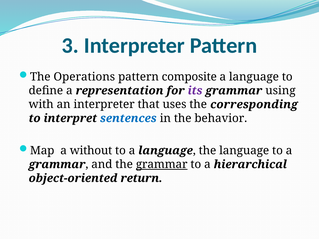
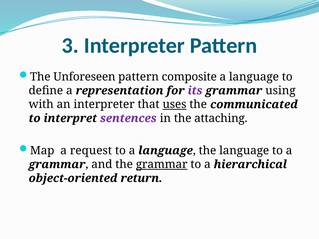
Operations: Operations -> Unforeseen (84, 77)
uses underline: none -> present (174, 105)
corresponding: corresponding -> communicated (254, 105)
sentences colour: blue -> purple (128, 118)
behavior: behavior -> attaching (221, 118)
without: without -> request (91, 151)
